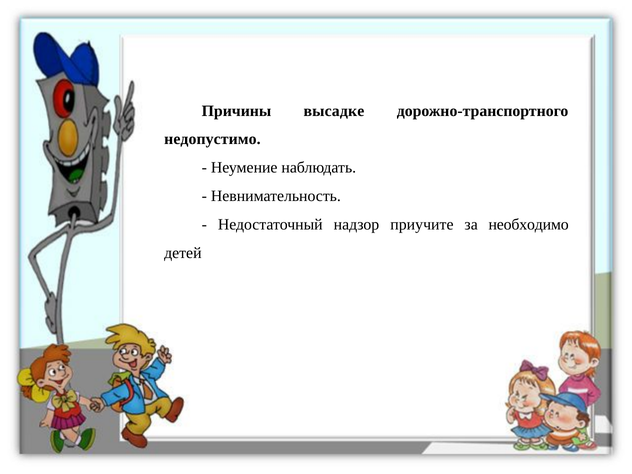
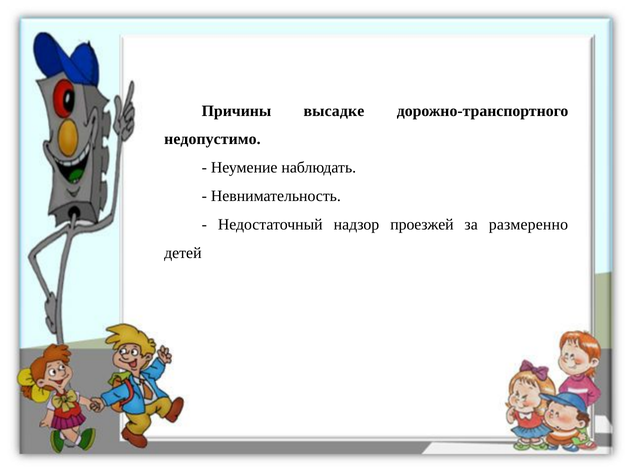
приучите: приучите -> проезжей (422, 225)
необходимо: необходимо -> размеренно (528, 225)
